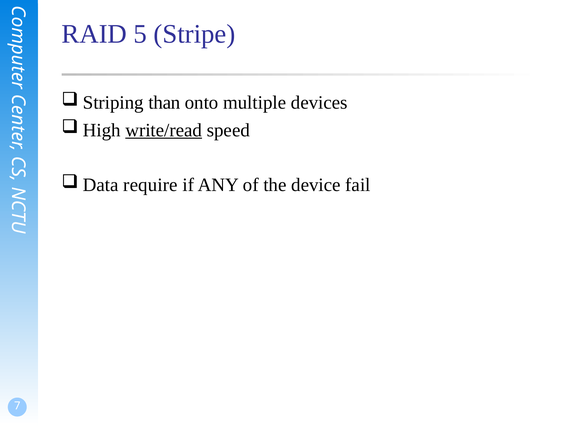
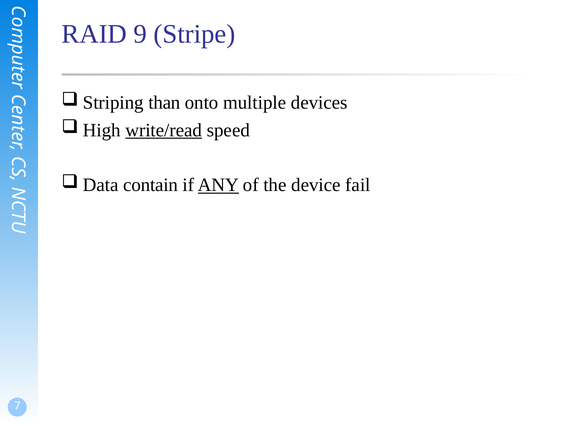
5: 5 -> 9 (140, 34)
require: require -> contain (151, 185)
ANY underline: none -> present (218, 185)
